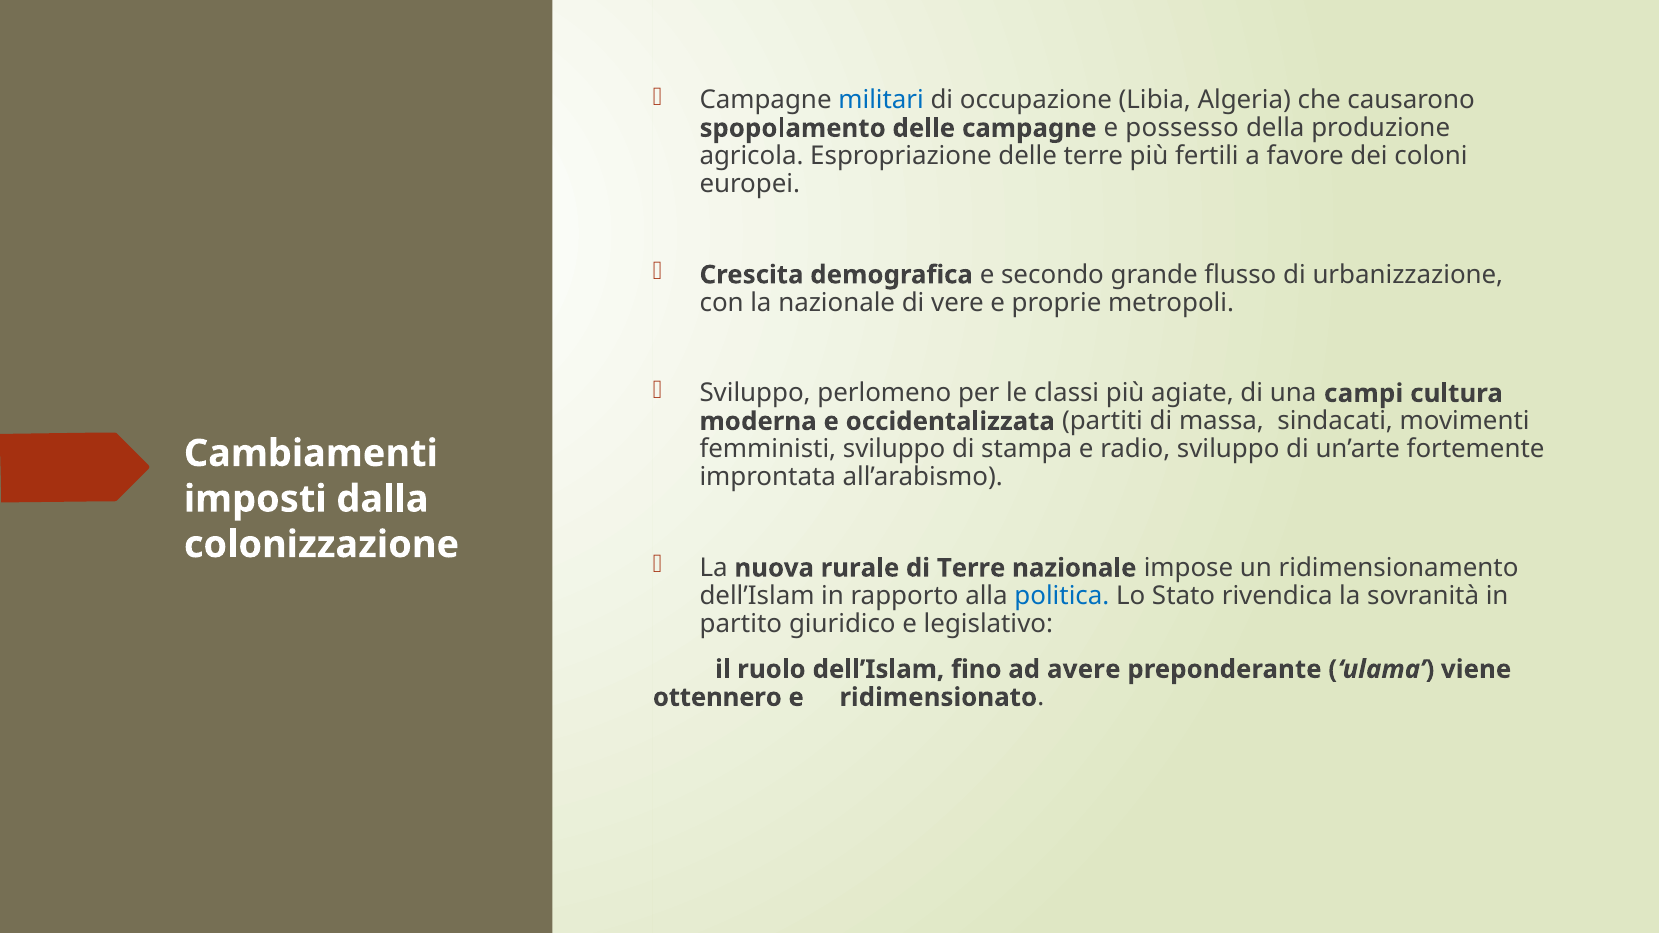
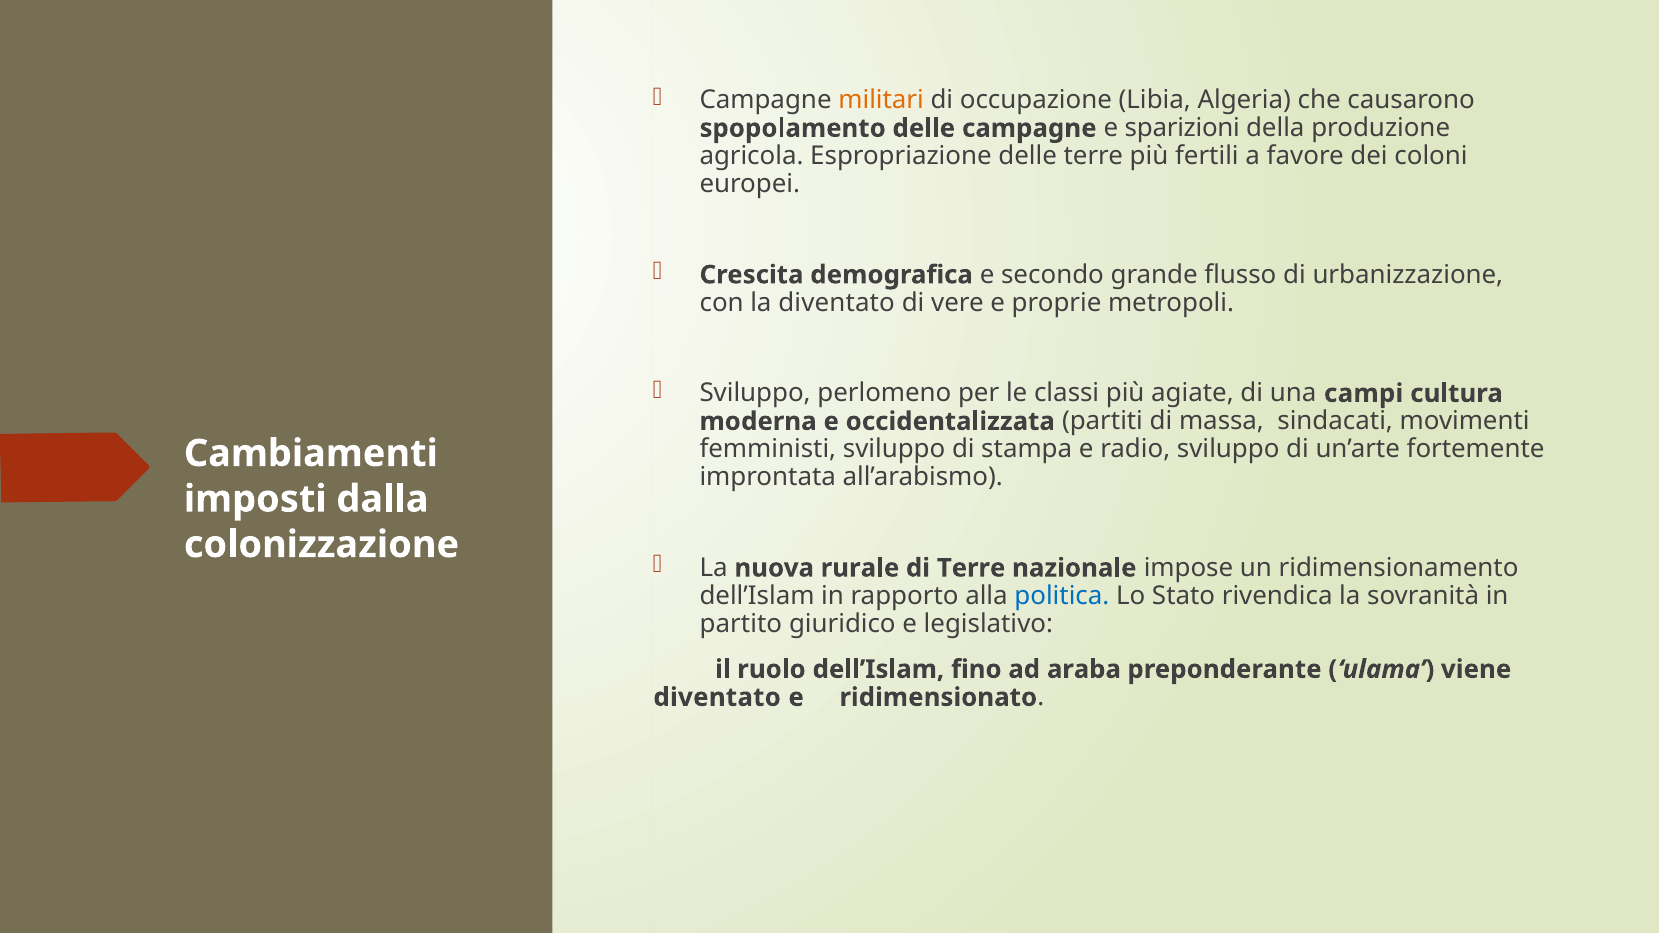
militari colour: blue -> orange (881, 100)
possesso: possesso -> sparizioni (1182, 128)
la nazionale: nazionale -> diventato (837, 303)
avere: avere -> araba (1084, 669)
ottennero: ottennero -> diventato (717, 697)
